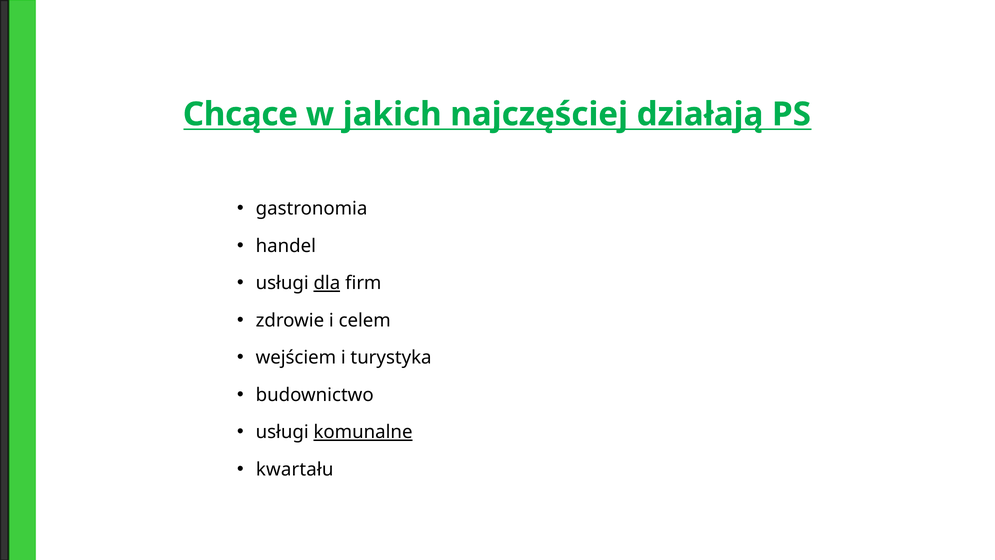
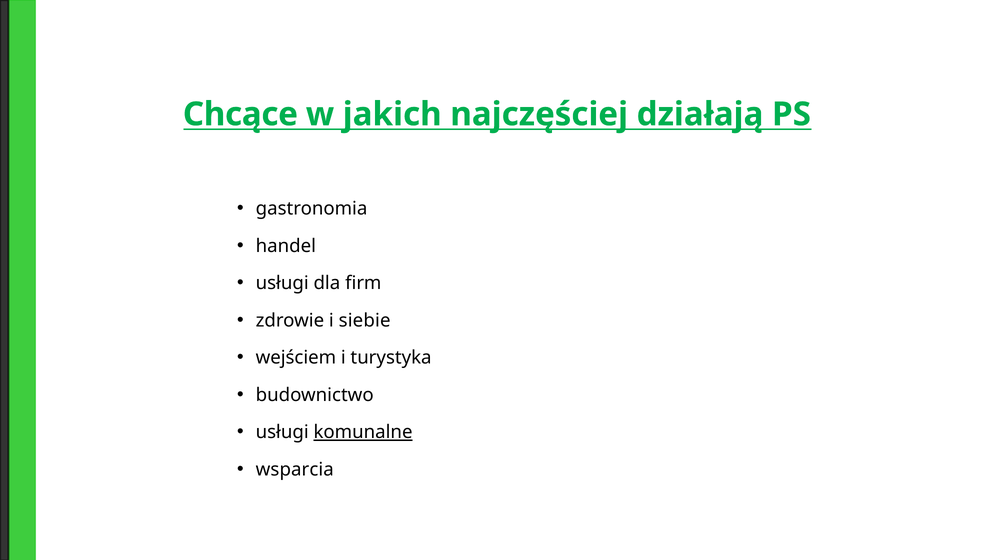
dla underline: present -> none (327, 283)
celem: celem -> siebie (365, 320)
kwartału: kwartału -> wsparcia (295, 469)
